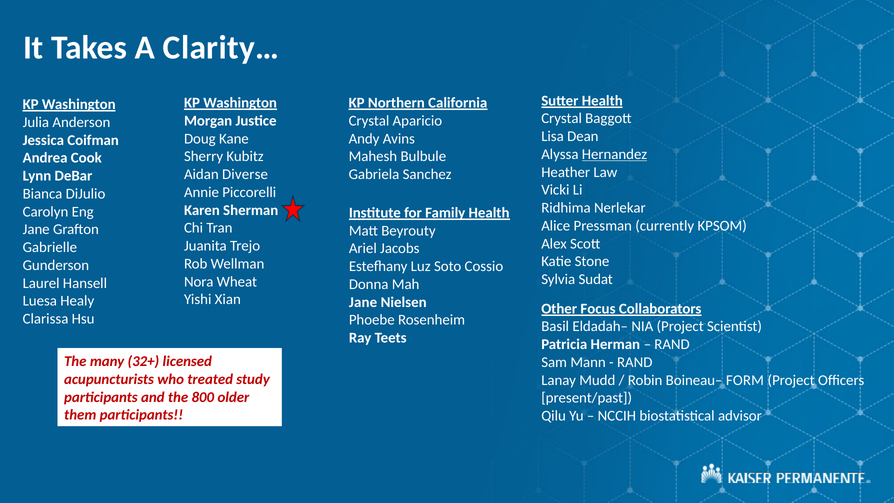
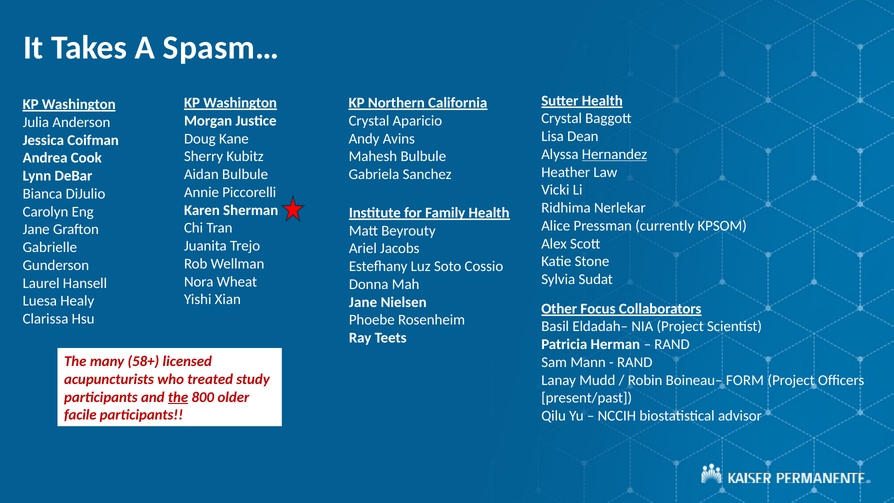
Clarity…: Clarity… -> Spasm… (221, 48)
Aidan Diverse: Diverse -> Bulbule (245, 174)
32+: 32+ -> 58+ (143, 361)
the underline: none -> present (178, 397)
them: them -> facile (80, 415)
